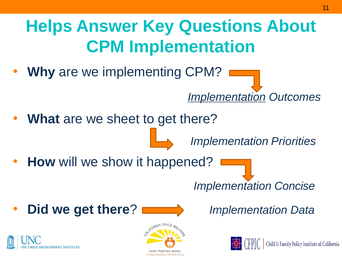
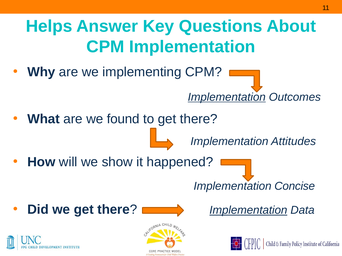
sheet: sheet -> found (123, 119)
Priorities: Priorities -> Attitudes (294, 142)
Implementation underline: none -> present (248, 211)
